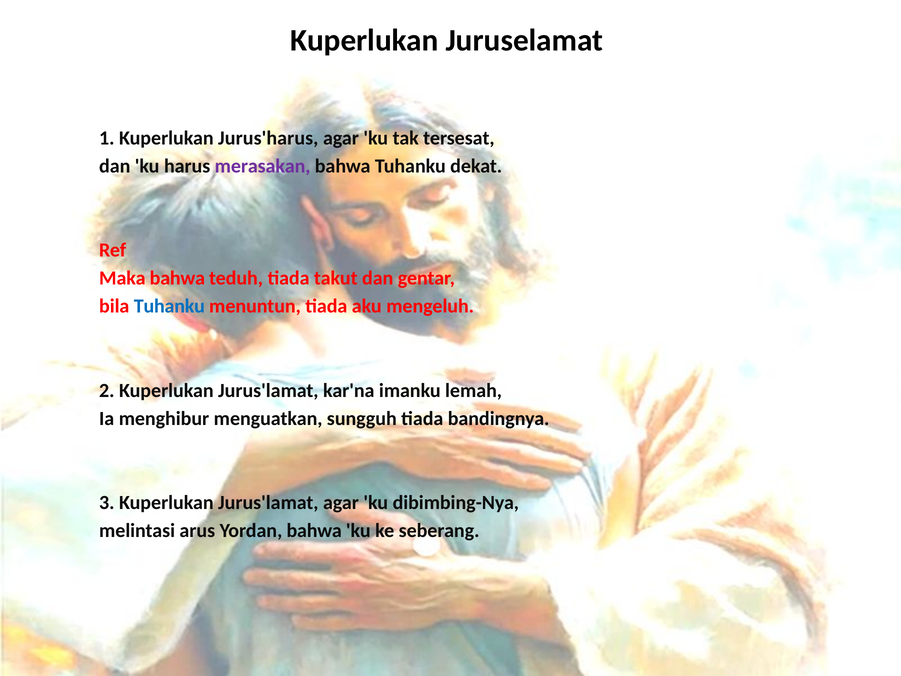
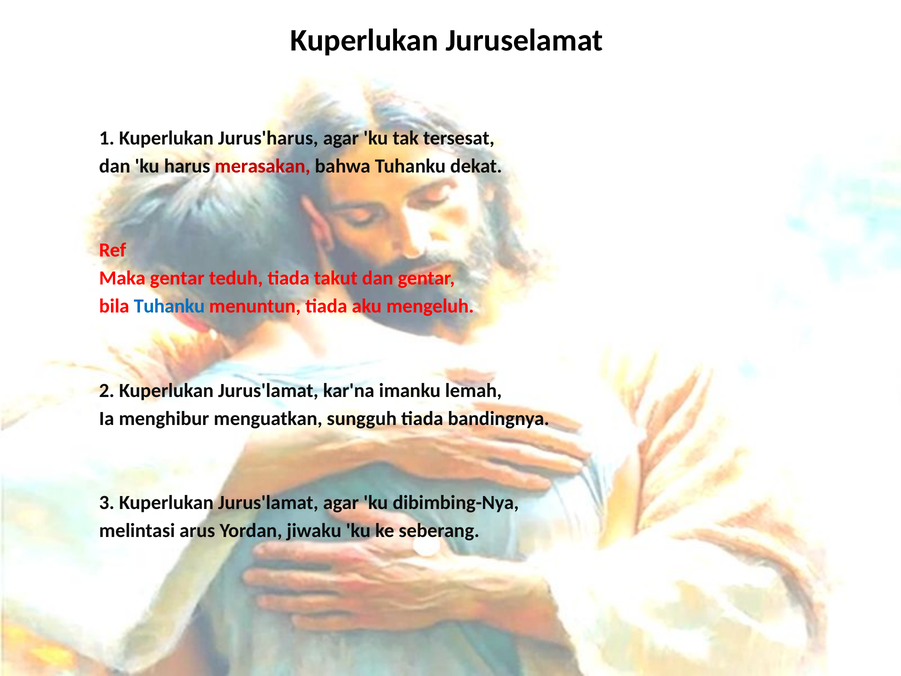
merasakan colour: purple -> red (263, 166)
Maka bahwa: bahwa -> gentar (177, 278)
Yordan bahwa: bahwa -> jiwaku (314, 530)
